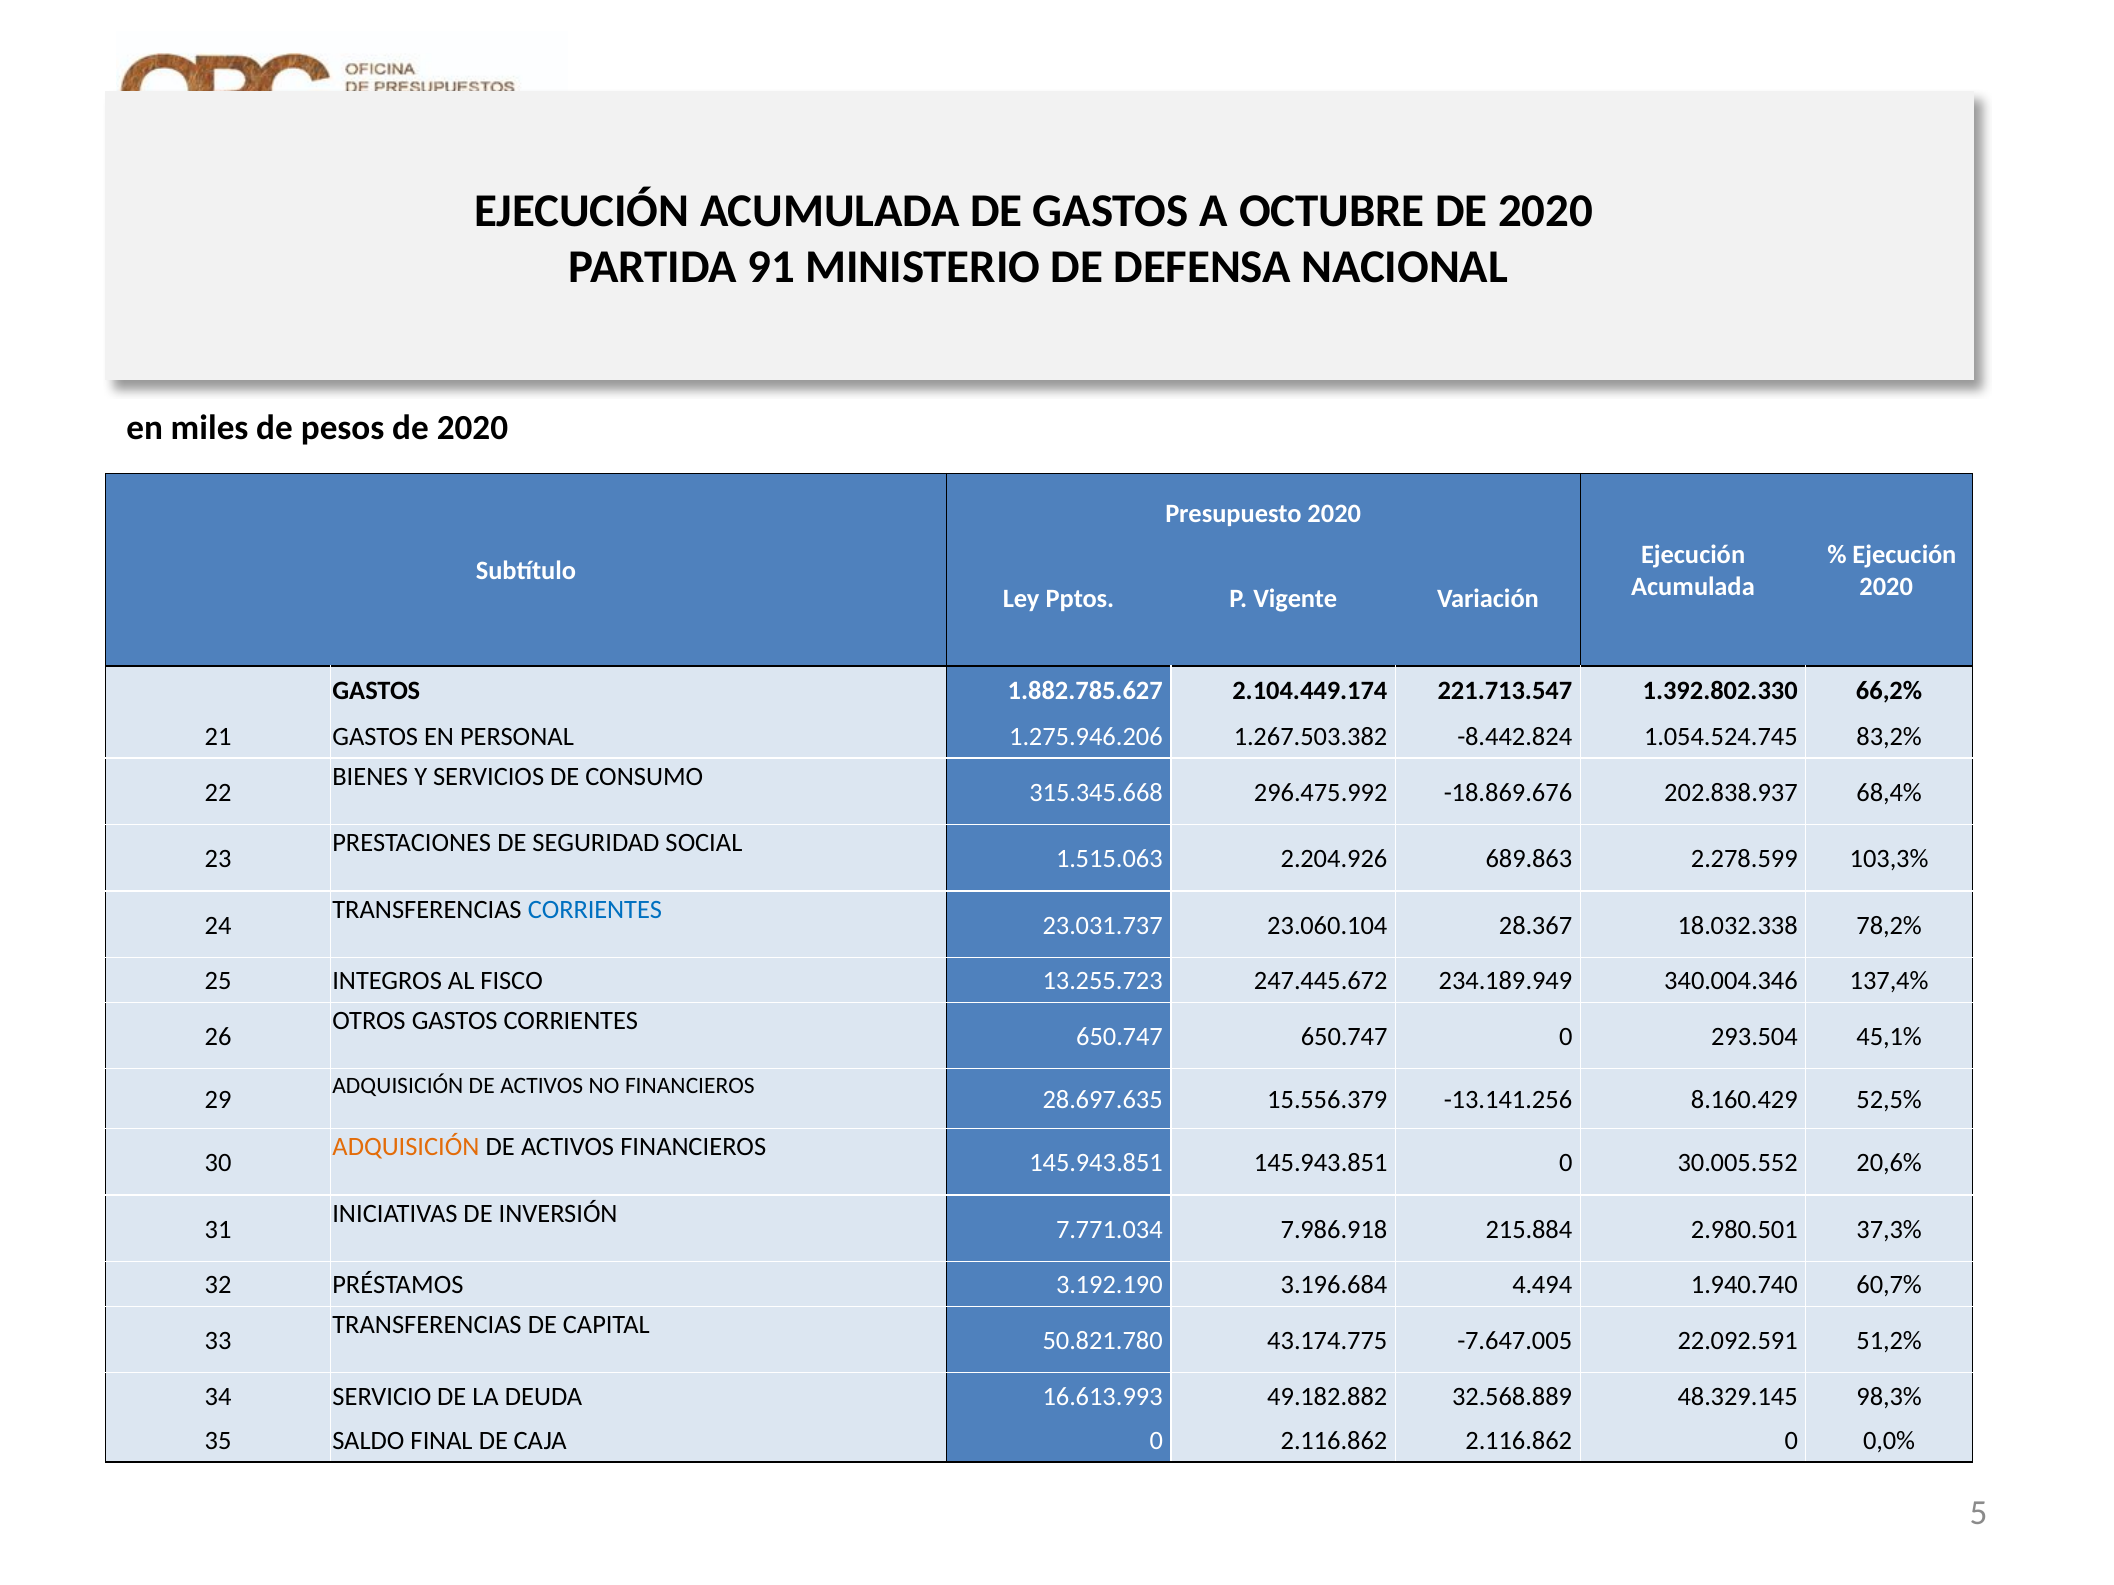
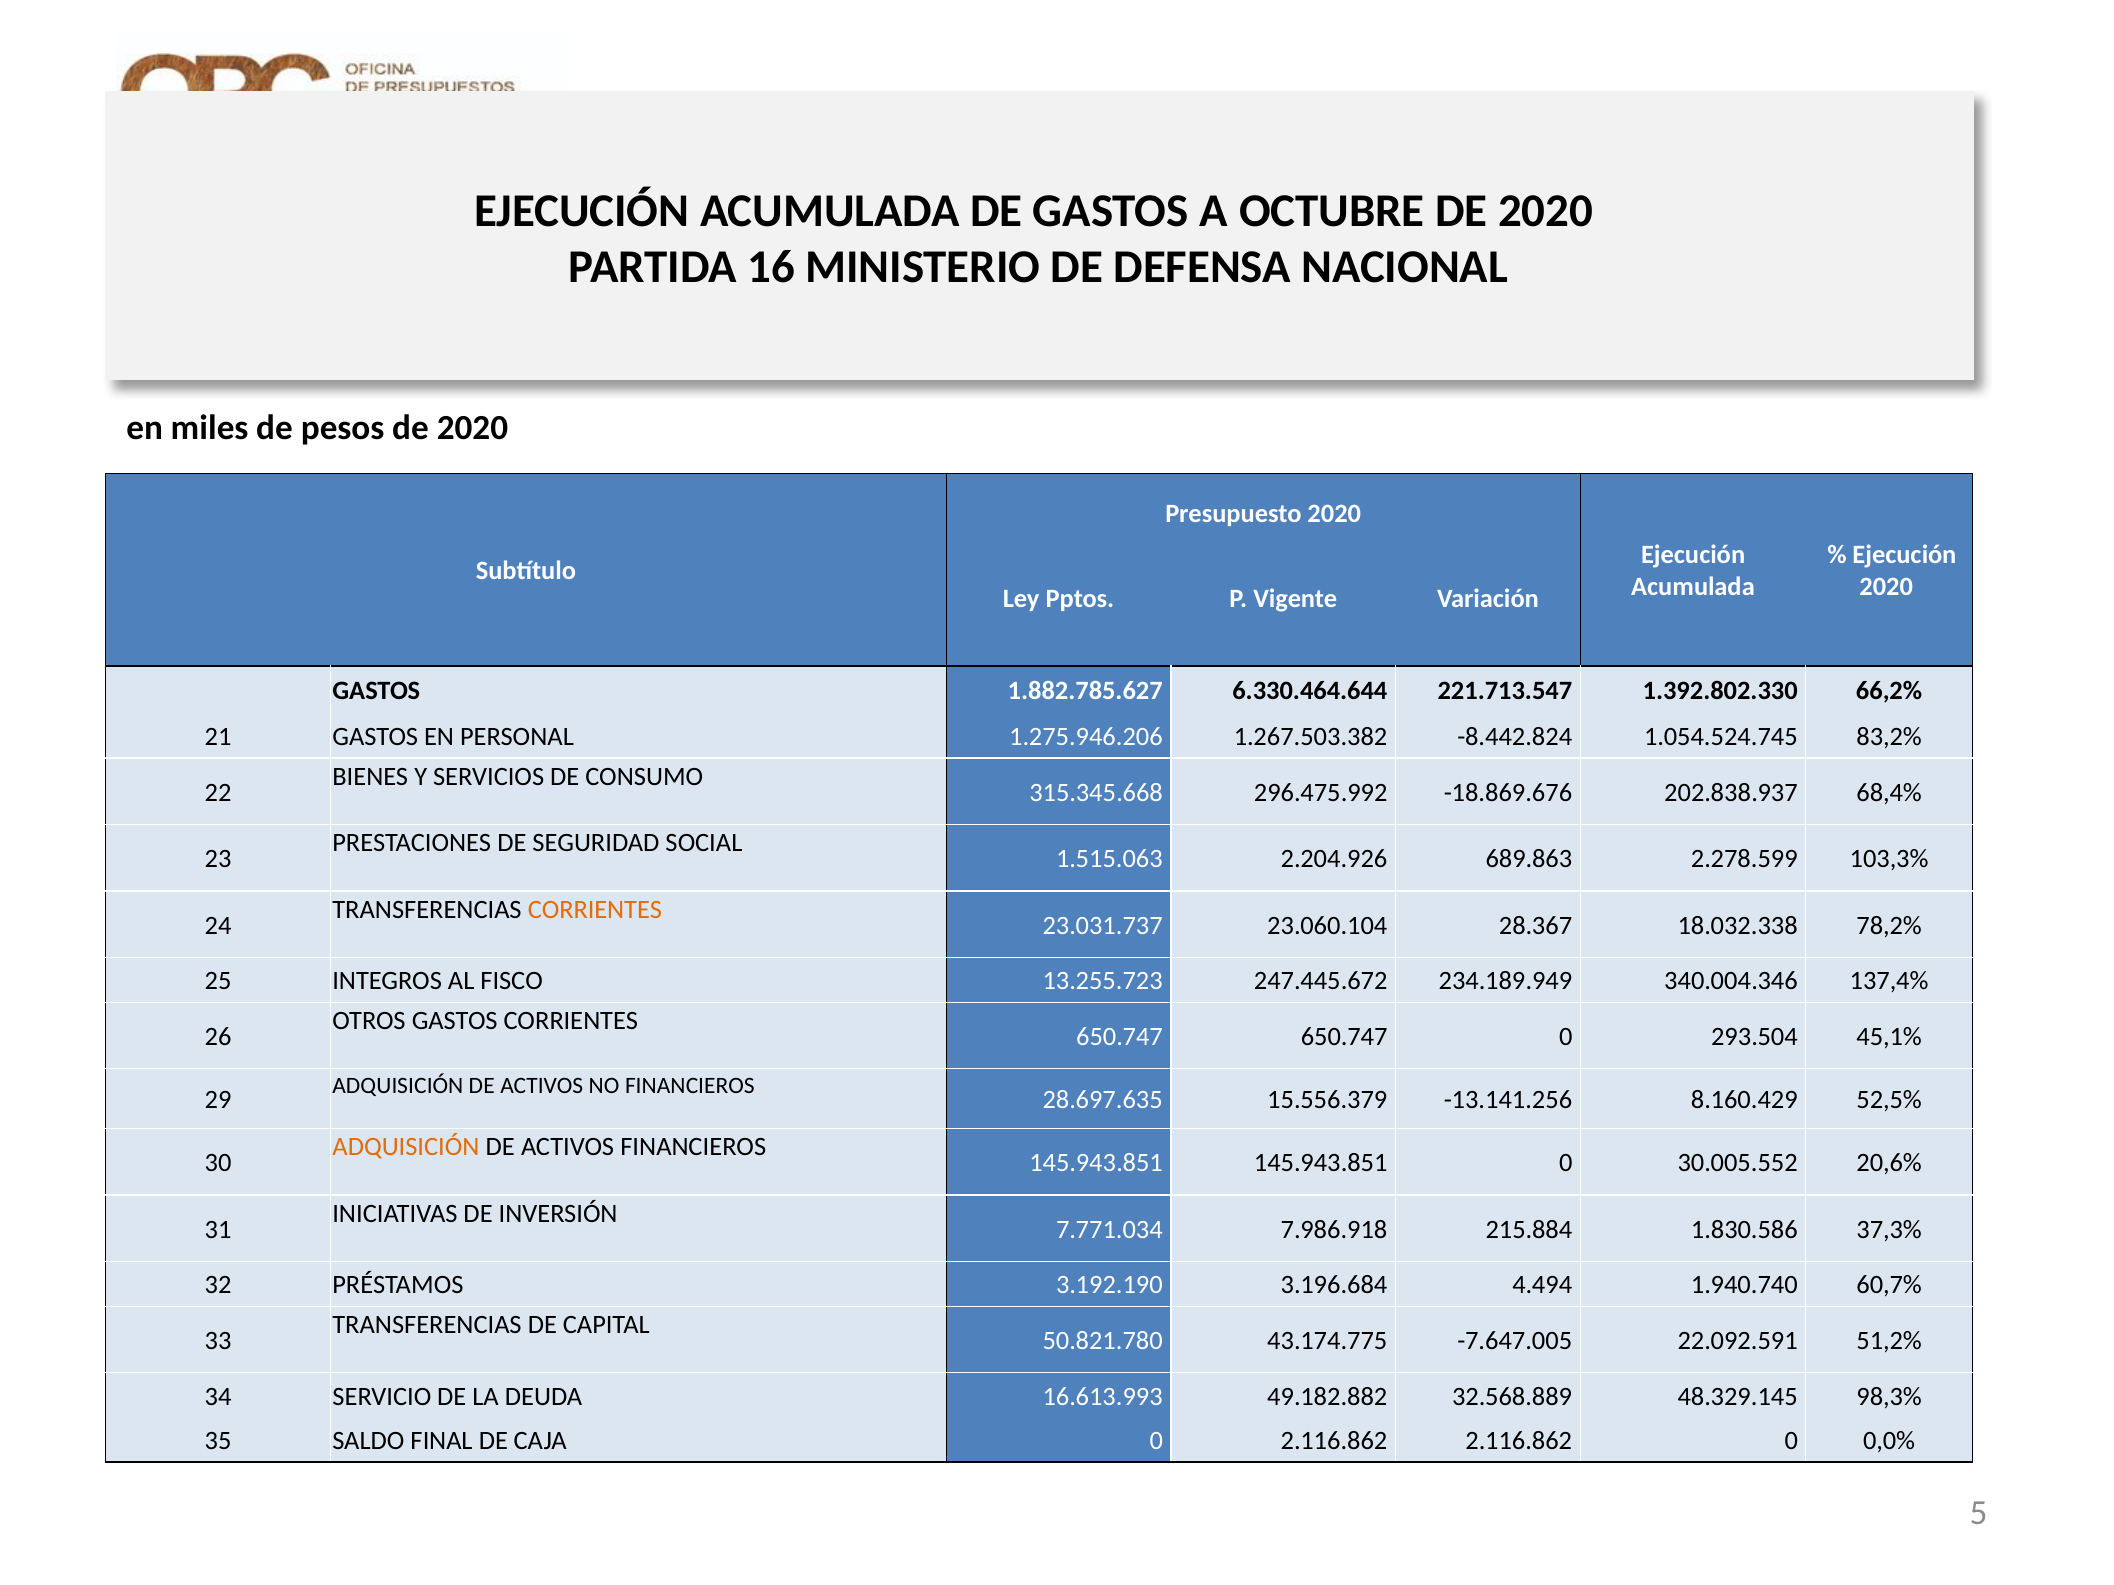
91: 91 -> 16 (771, 267)
2.104.449.174: 2.104.449.174 -> 6.330.464.644 (1310, 691)
CORRIENTES colour: blue -> orange (595, 910)
2.980.501: 2.980.501 -> 1.830.586 (1744, 1230)
